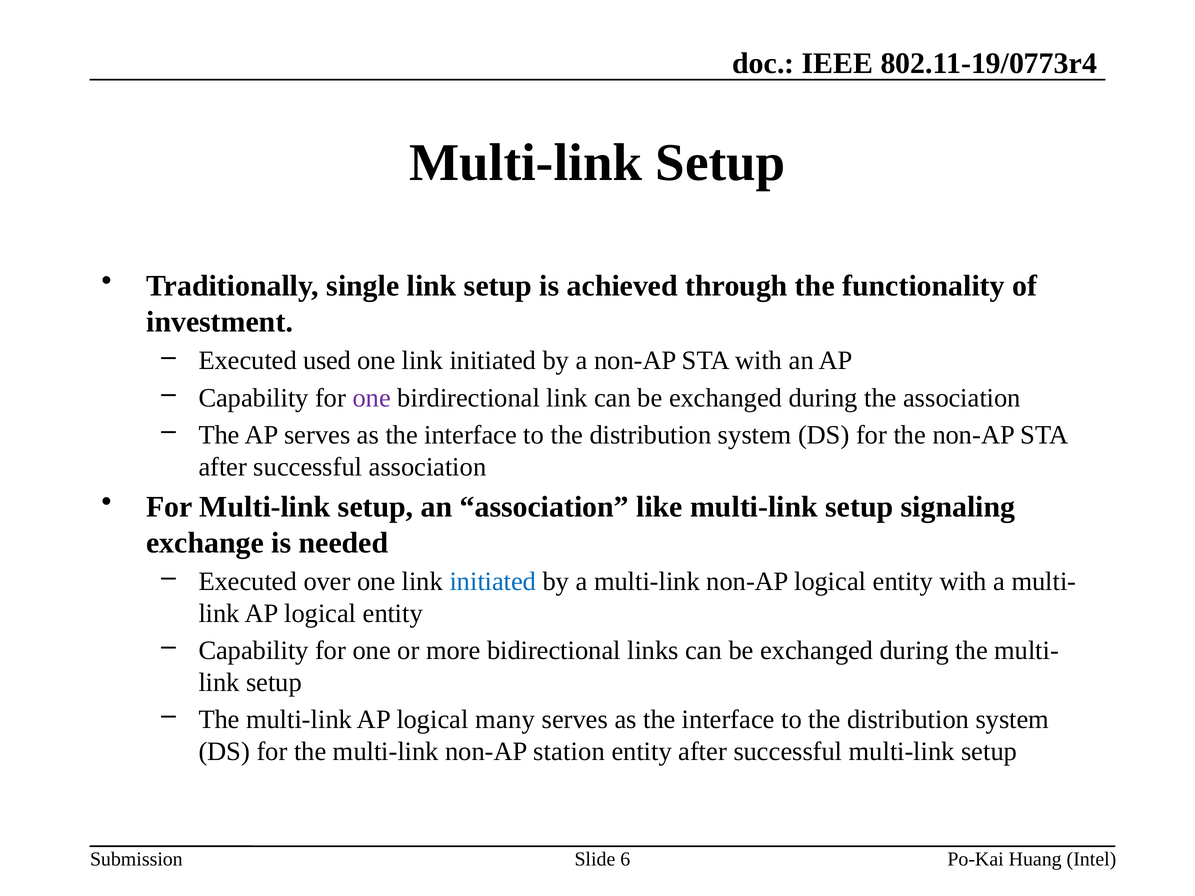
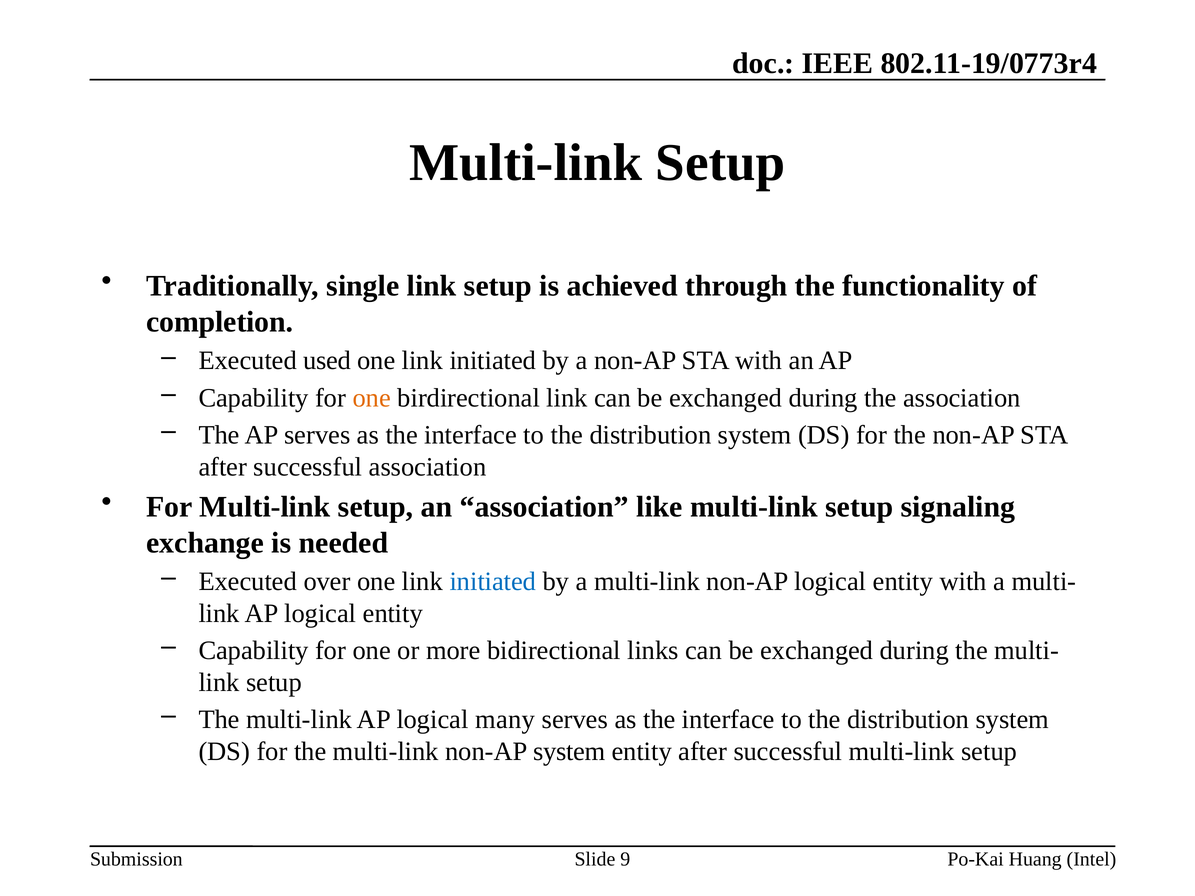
investment: investment -> completion (220, 322)
one colour: purple -> orange (372, 398)
non-AP station: station -> system (569, 752)
6: 6 -> 9 (625, 860)
